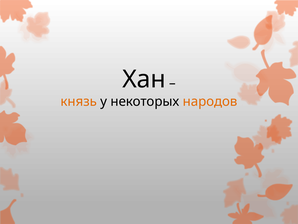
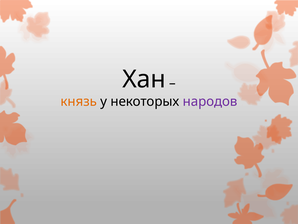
народов colour: orange -> purple (210, 101)
